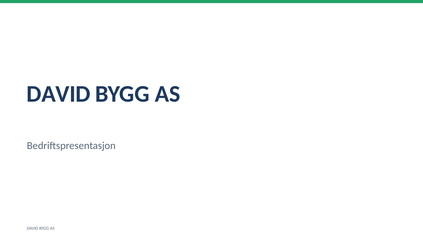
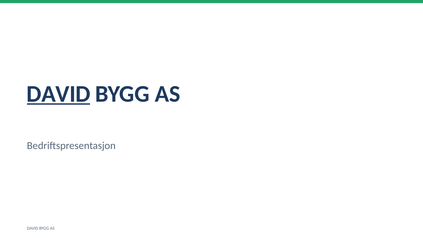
DAVID underline: none -> present (59, 94)
